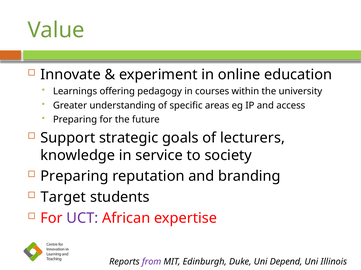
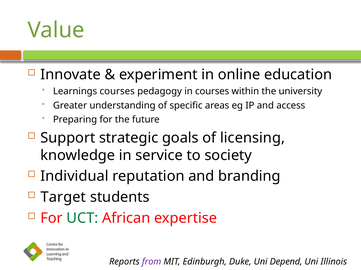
Learnings offering: offering -> courses (117, 92)
lecturers: lecturers -> licensing (253, 138)
Preparing: Preparing -> Individual (74, 177)
UCT colour: purple -> green (82, 219)
